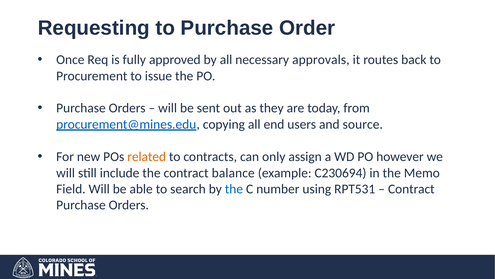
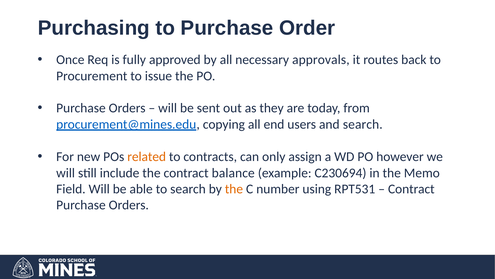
Requesting: Requesting -> Purchasing (94, 28)
and source: source -> search (363, 124)
the colour: blue -> orange (234, 189)
